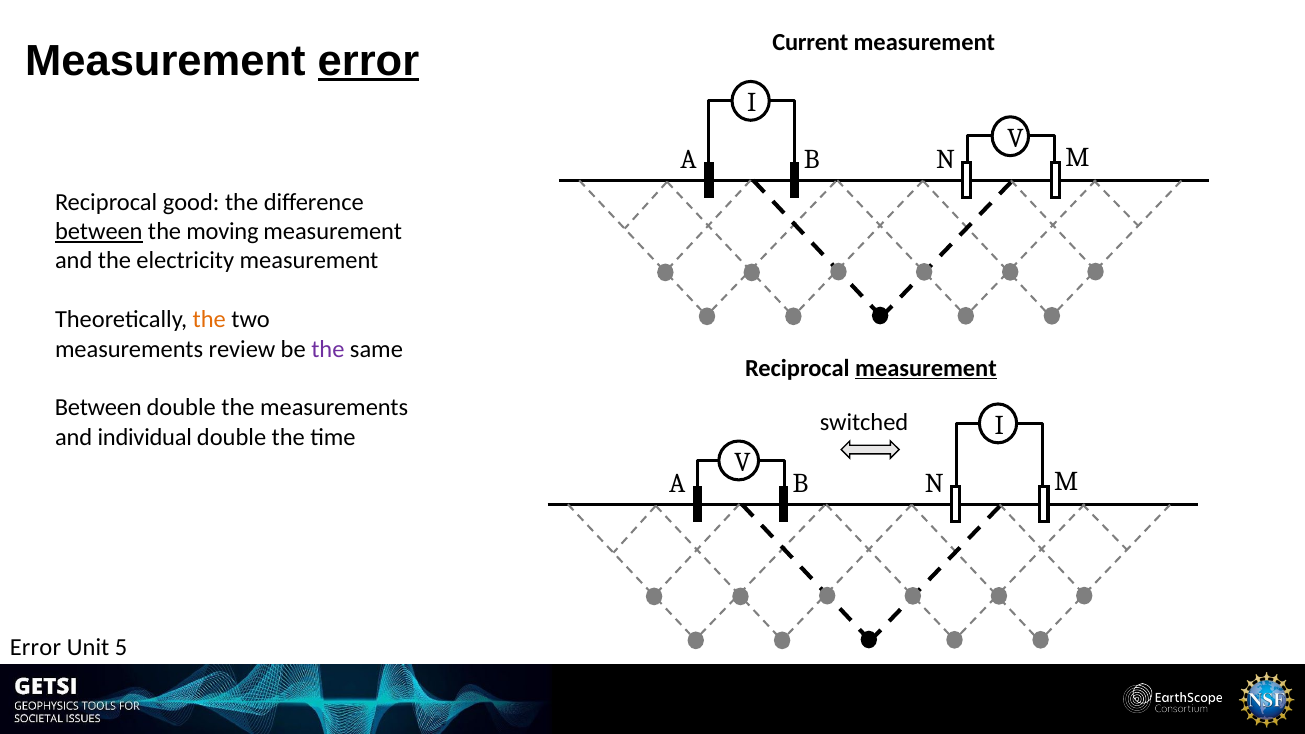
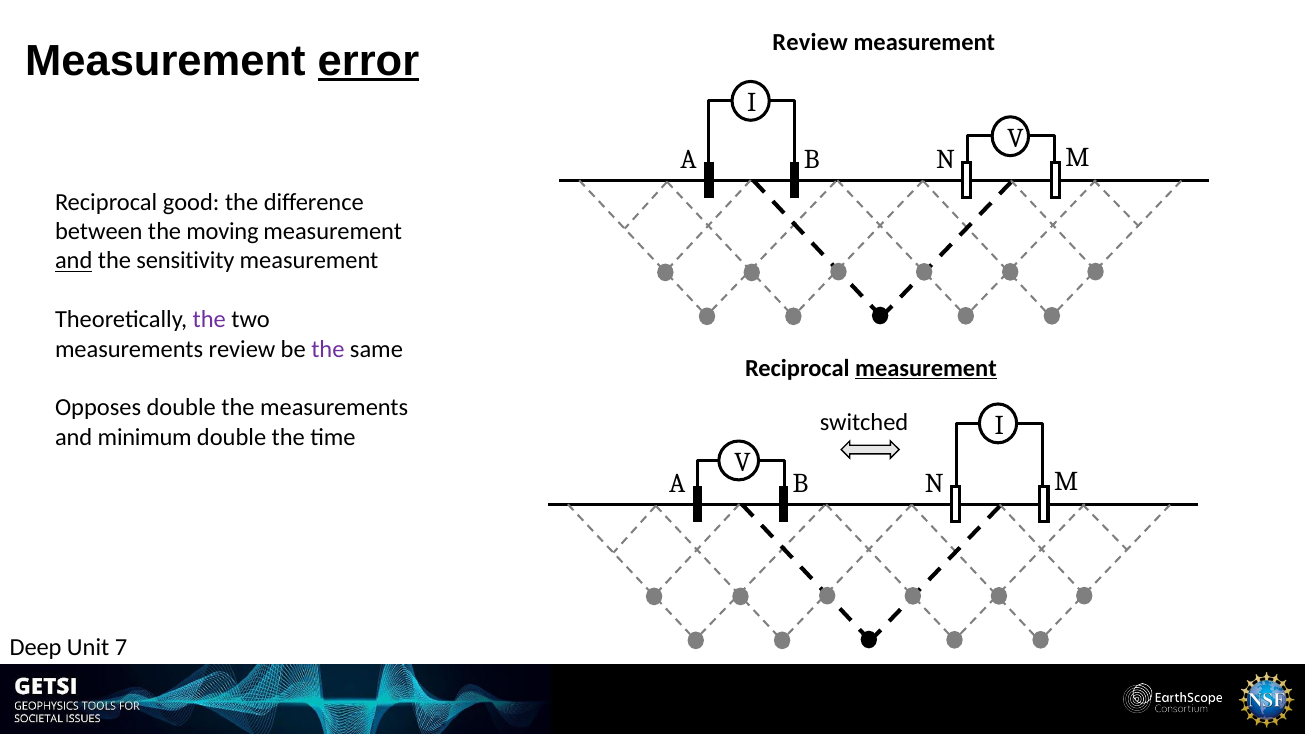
Current: Current -> Review (810, 42)
between underline: present -> none (99, 232)
and underline: none -> present (74, 261)
electricity: electricity -> sensitivity (185, 261)
the colour: orange -> purple (209, 320)
Between: Between -> Opposes (98, 408)
individual: individual -> minimum (145, 437)
Error: Error -> Deep (36, 647)
5: 5 -> 7 (121, 647)
